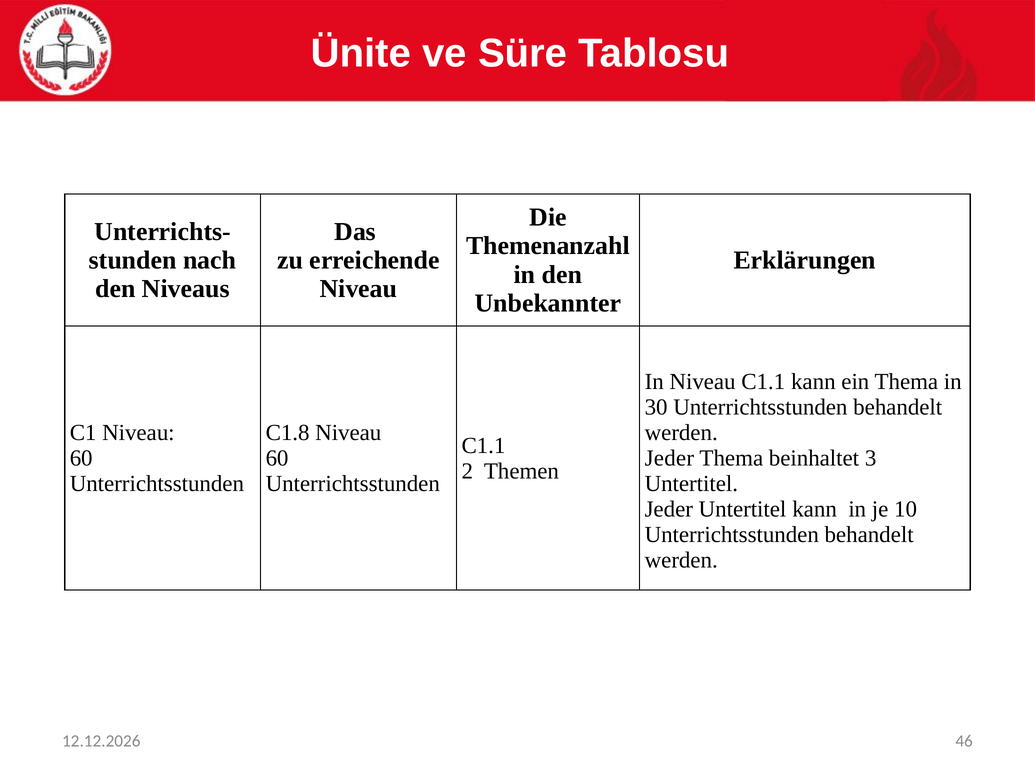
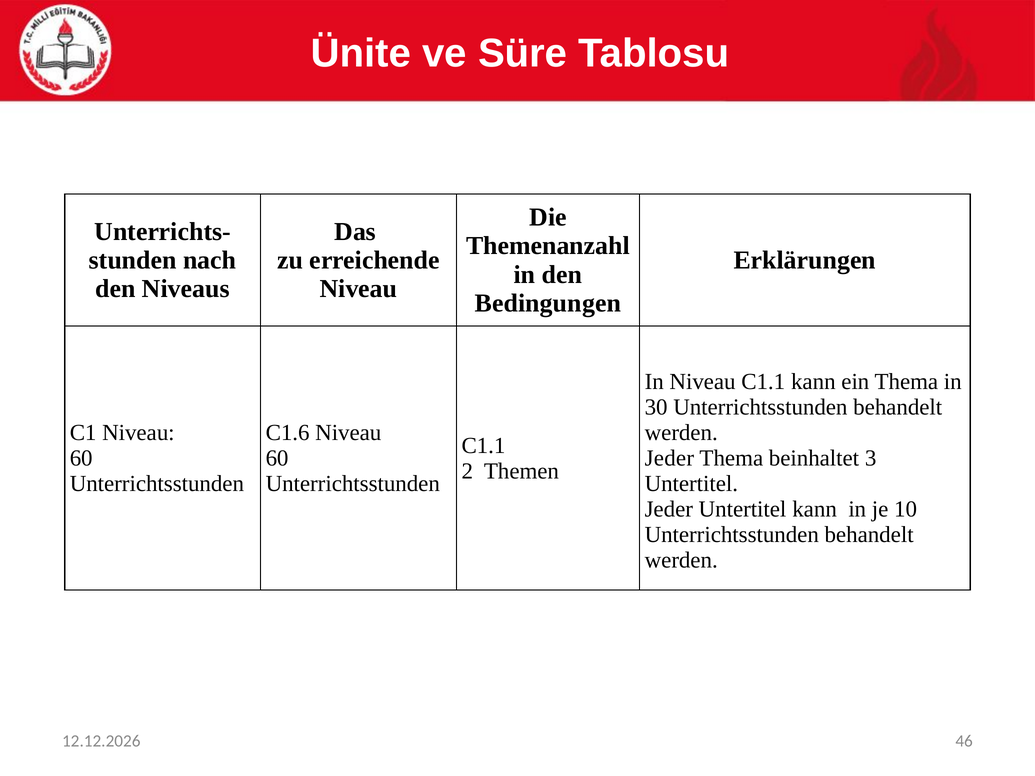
Unbekannter: Unbekannter -> Bedingungen (548, 303)
C1.8: C1.8 -> C1.6 (288, 433)
